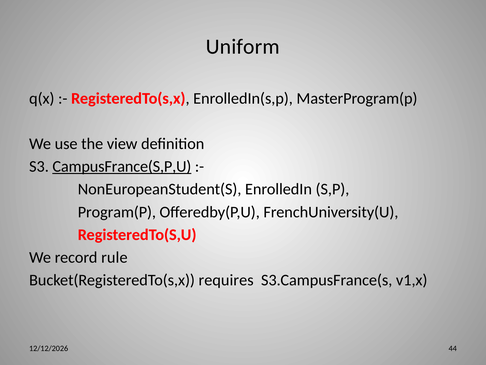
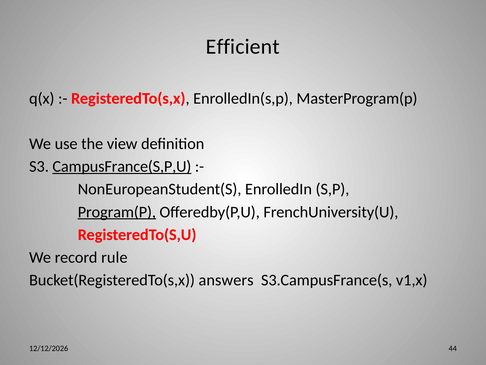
Uniform: Uniform -> Efficient (243, 46)
Program(P underline: none -> present (117, 212)
requires: requires -> answers (226, 280)
